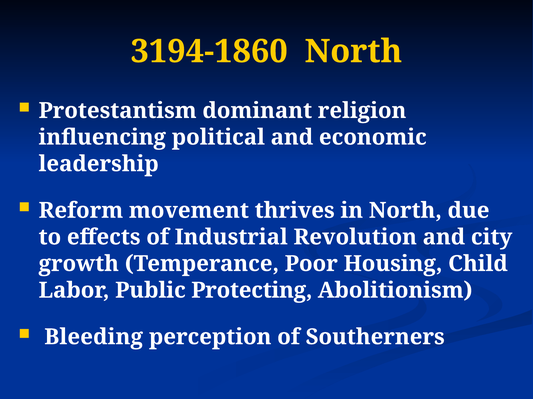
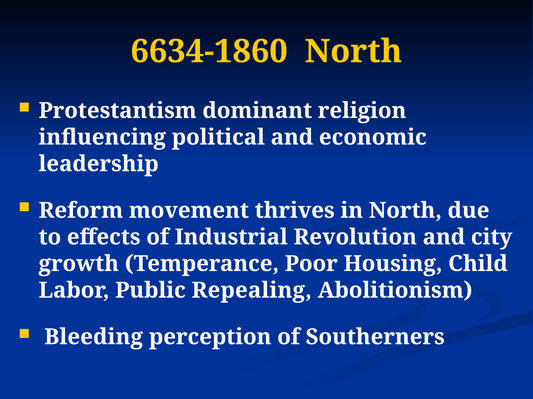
3194-1860: 3194-1860 -> 6634-1860 (209, 52)
Protecting: Protecting -> Repealing (252, 291)
